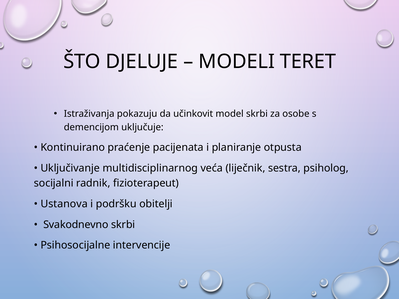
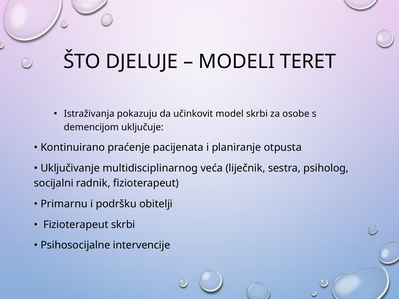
Ustanova: Ustanova -> Primarnu (64, 204)
Svakodnevno: Svakodnevno -> Fizioterapeut (76, 225)
